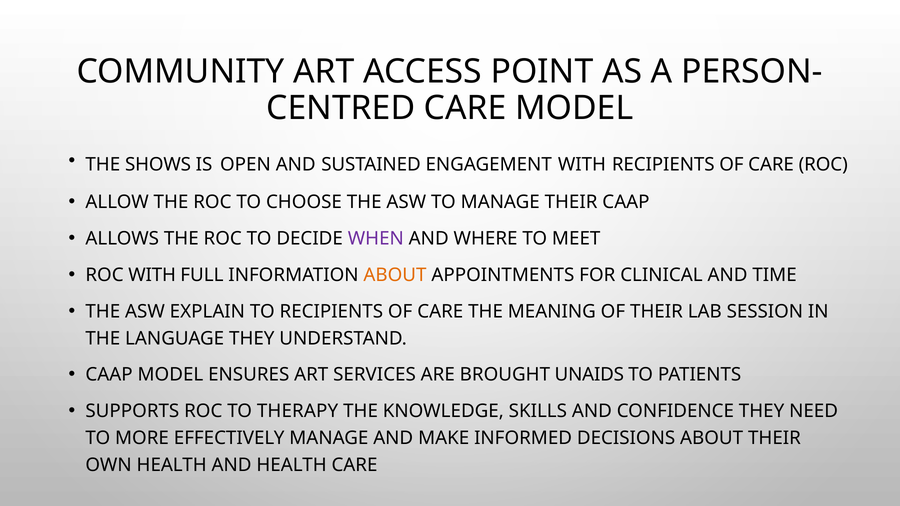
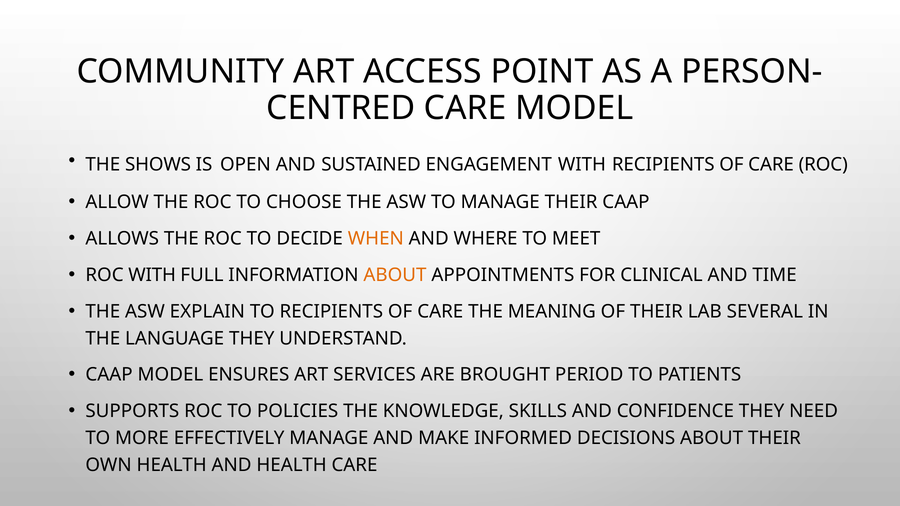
WHEN colour: purple -> orange (376, 239)
SESSION: SESSION -> SEVERAL (765, 312)
UNAIDS: UNAIDS -> PERIOD (589, 375)
THERAPY: THERAPY -> POLICIES (298, 411)
